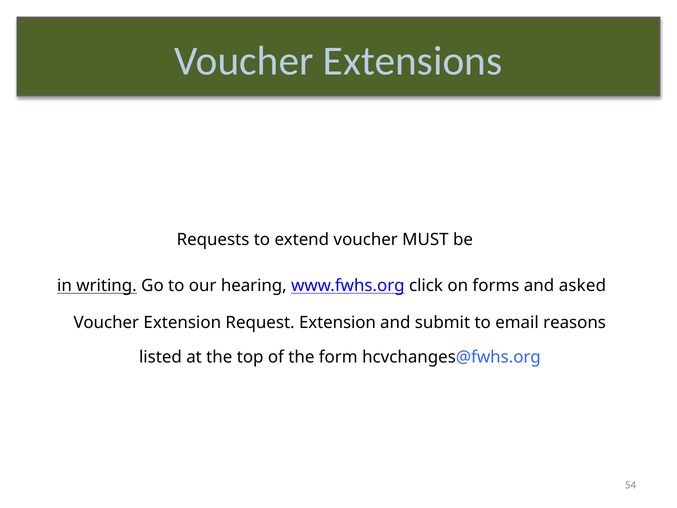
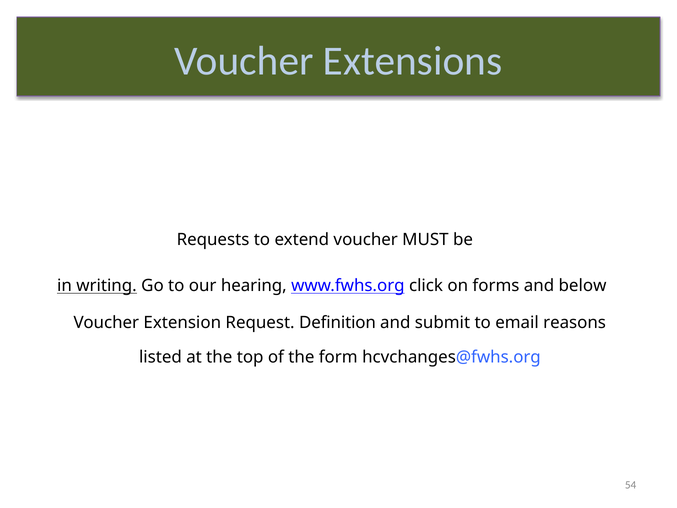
asked: asked -> below (583, 285)
Request Extension: Extension -> Definition (337, 323)
